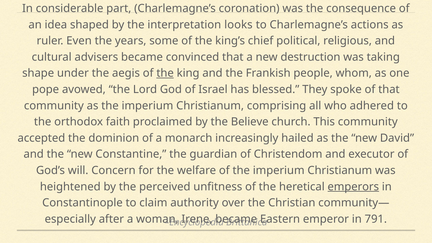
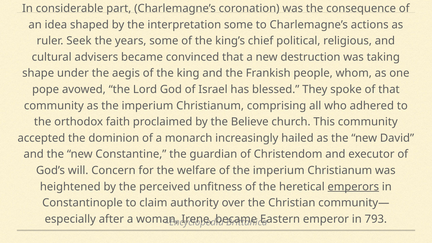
interpretation looks: looks -> some (239, 25)
Even: Even -> Seek (79, 41)
the underline: present -> none (165, 73)
791: 791 -> 793 (376, 219)
